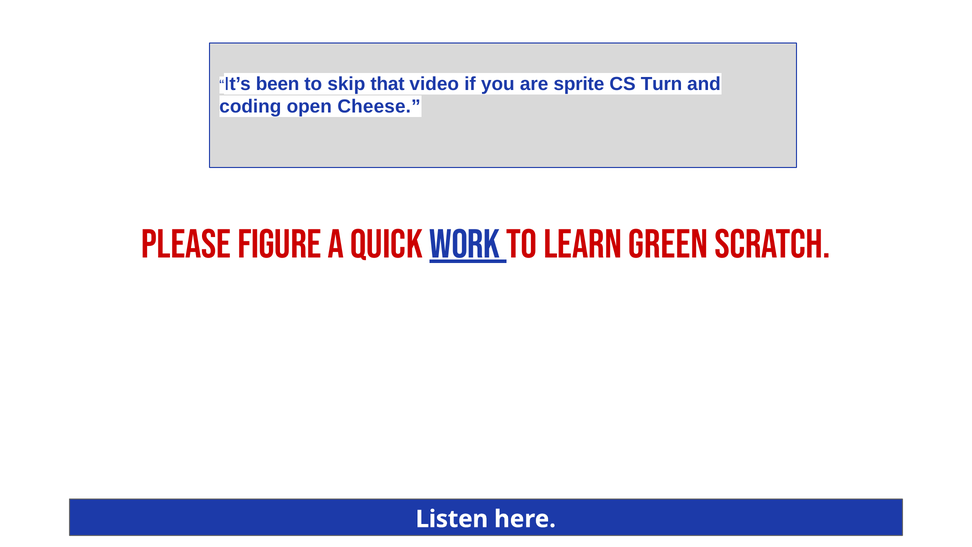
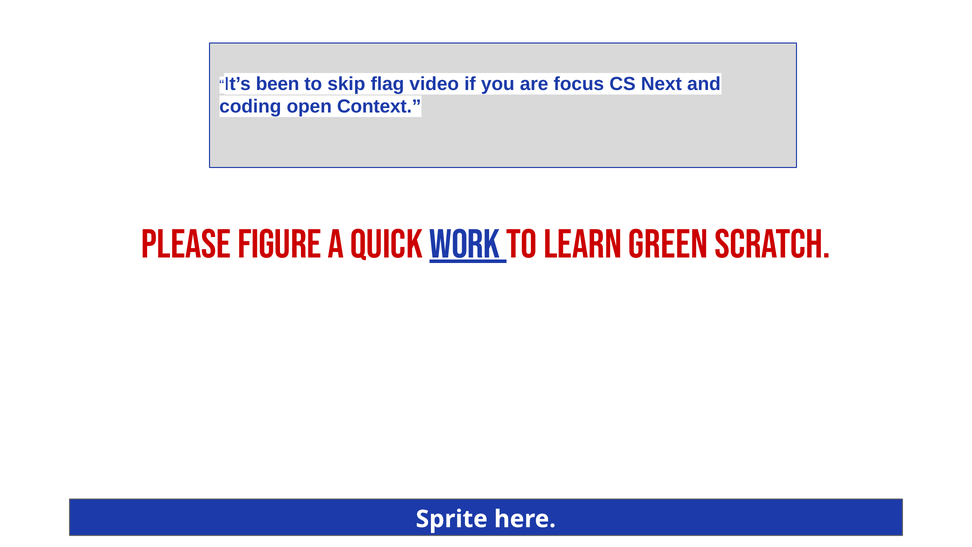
that: that -> flag (387, 84)
sprite: sprite -> focus (579, 84)
Turn: Turn -> Next (661, 84)
Cheese: Cheese -> Context (379, 107)
Listen: Listen -> Sprite (452, 519)
